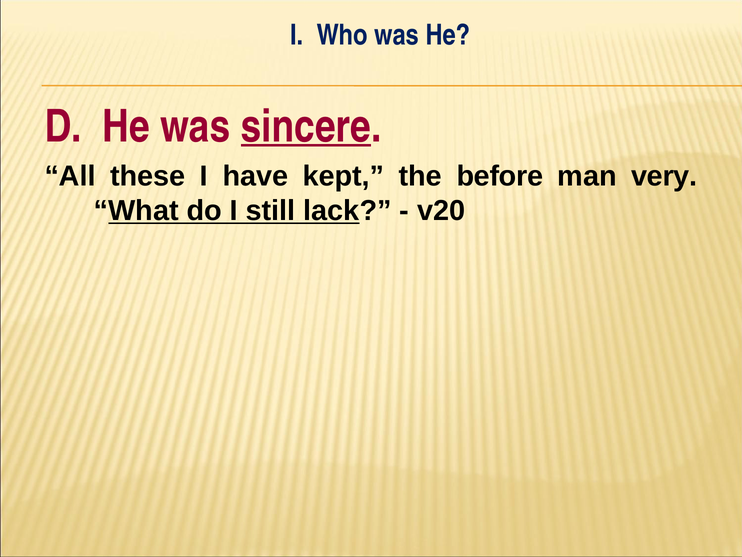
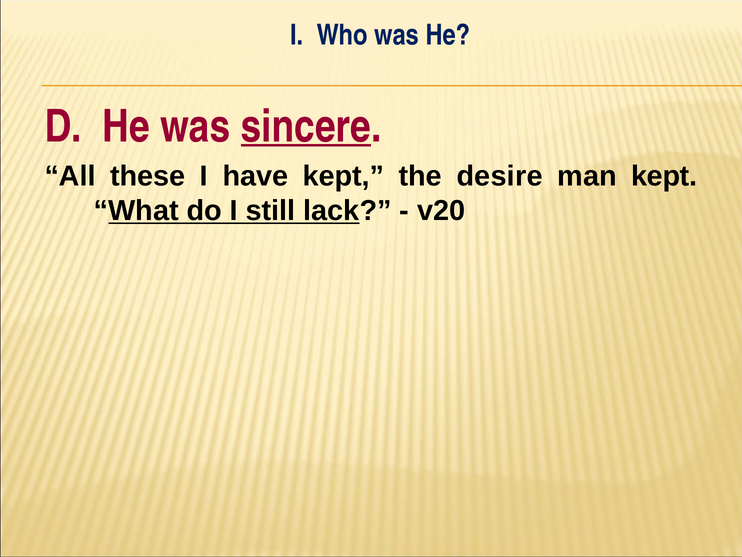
before: before -> desire (500, 176)
man very: very -> kept (664, 176)
